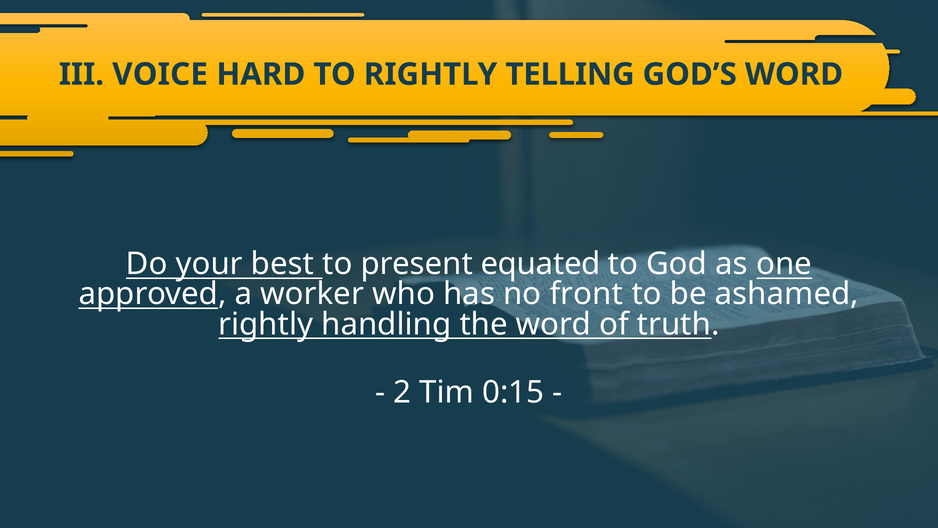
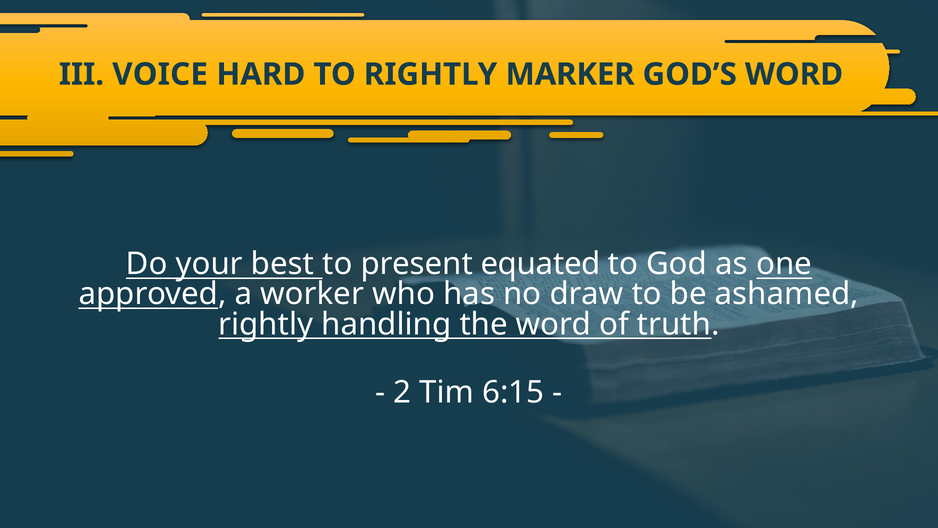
TELLING: TELLING -> MARKER (570, 74)
front: front -> draw (586, 294)
0:15: 0:15 -> 6:15 (513, 392)
